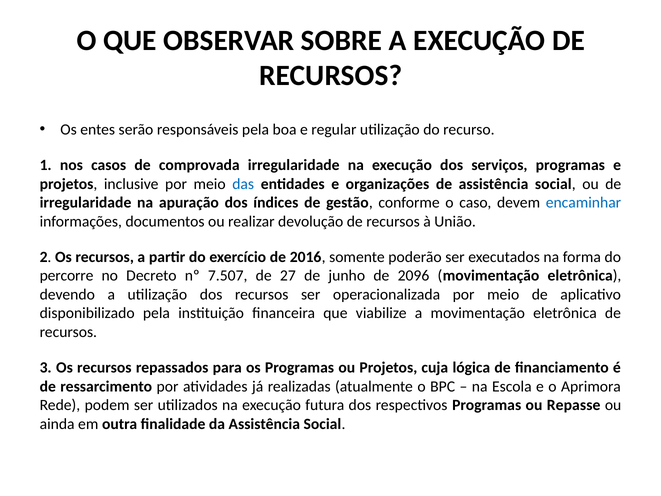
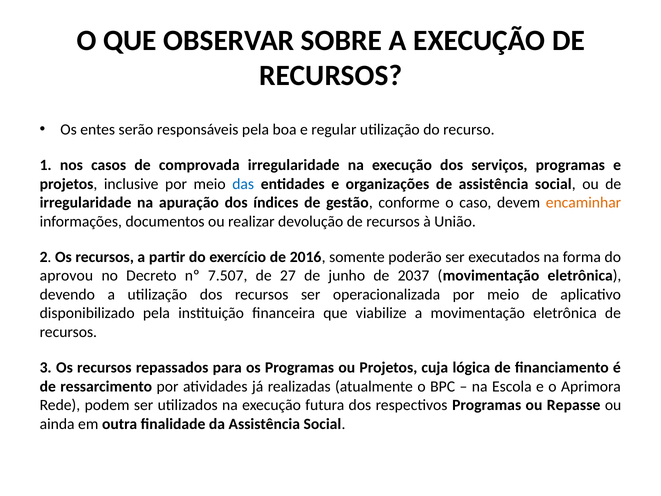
encaminhar colour: blue -> orange (583, 203)
percorre: percorre -> aprovou (66, 276)
2096: 2096 -> 2037 (413, 276)
